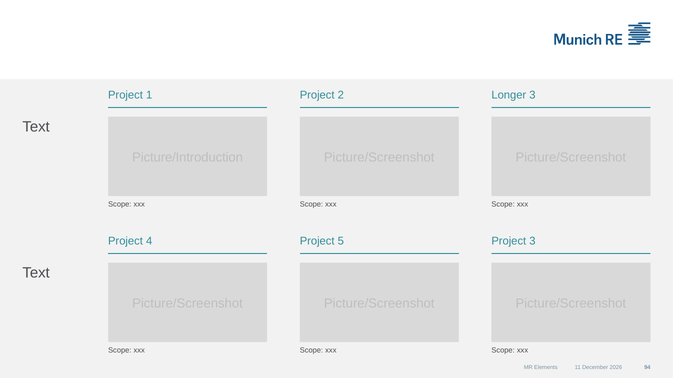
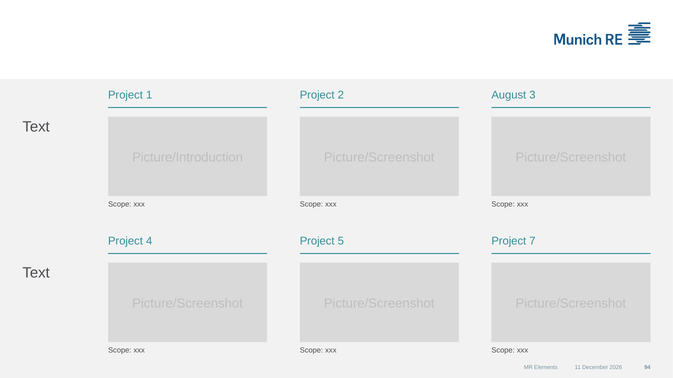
Longer: Longer -> August (509, 95)
Project 3: 3 -> 7 (532, 241)
